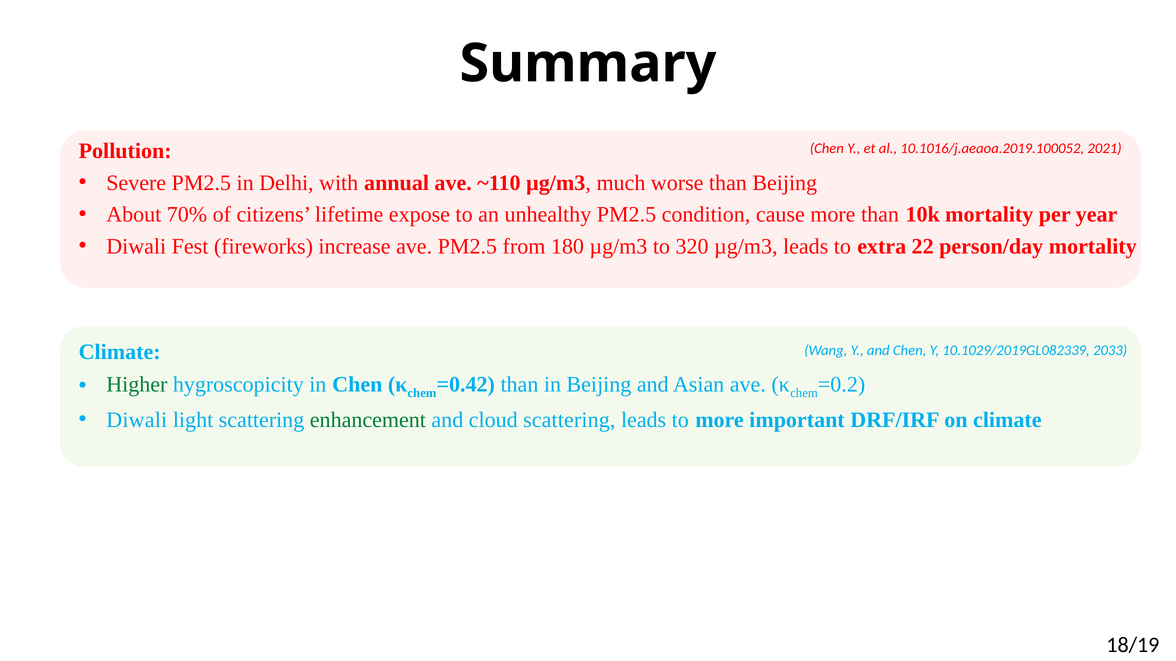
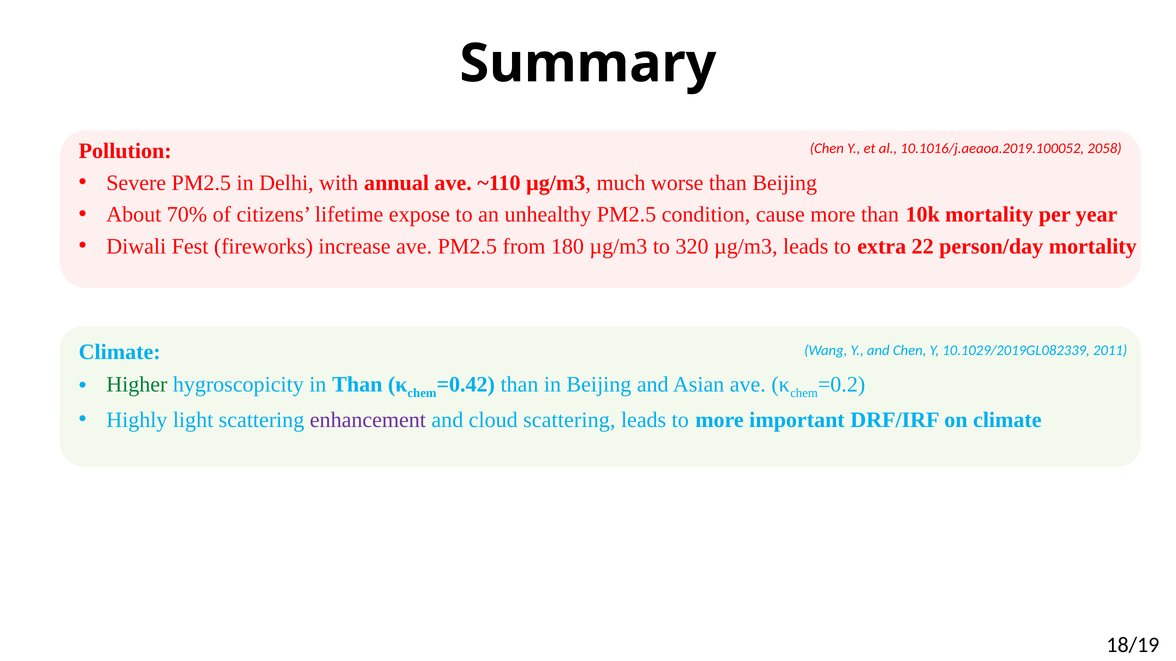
2021: 2021 -> 2058 (1105, 148)
2033: 2033 -> 2011 (1110, 351)
in Chen: Chen -> Than (357, 385)
Diwali: Diwali -> Highly (137, 420)
enhancement colour: green -> purple (368, 420)
